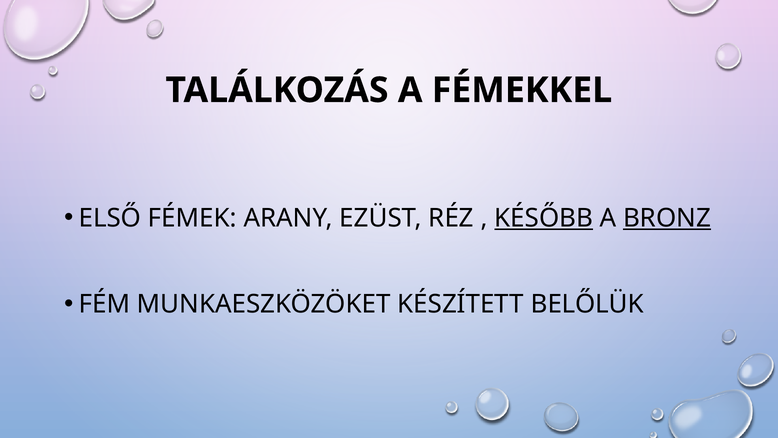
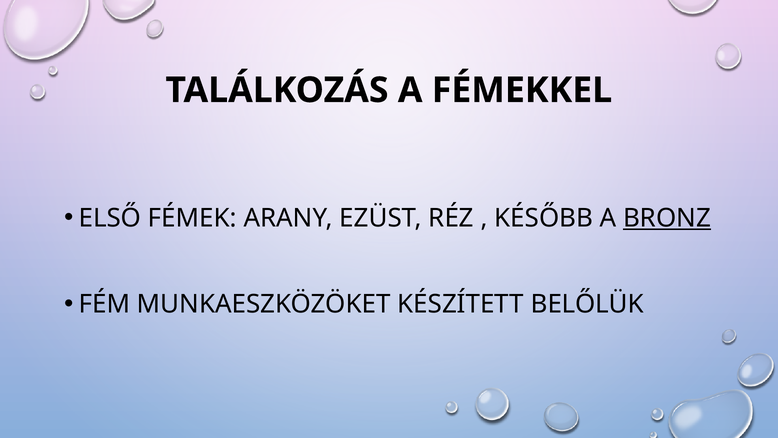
KÉSŐBB underline: present -> none (544, 218)
